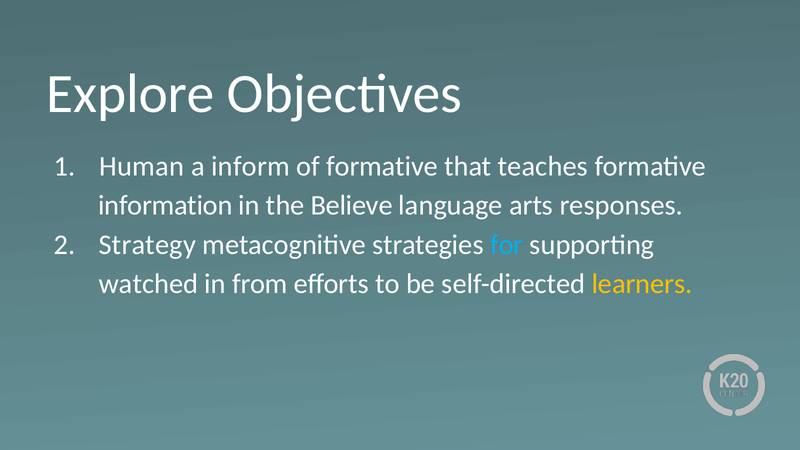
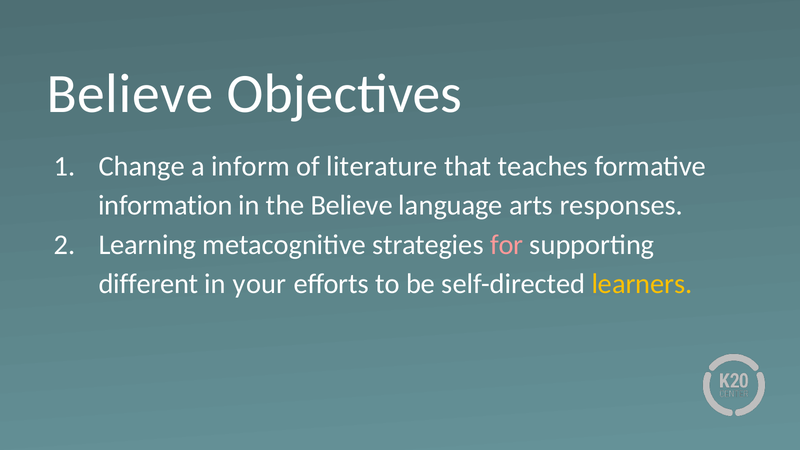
Explore: Explore -> Believe (130, 94)
Human: Human -> Change (142, 166)
of formative: formative -> literature (382, 166)
Strategy: Strategy -> Learning (148, 245)
for colour: light blue -> pink (507, 245)
watched: watched -> different (149, 284)
from: from -> your (260, 284)
